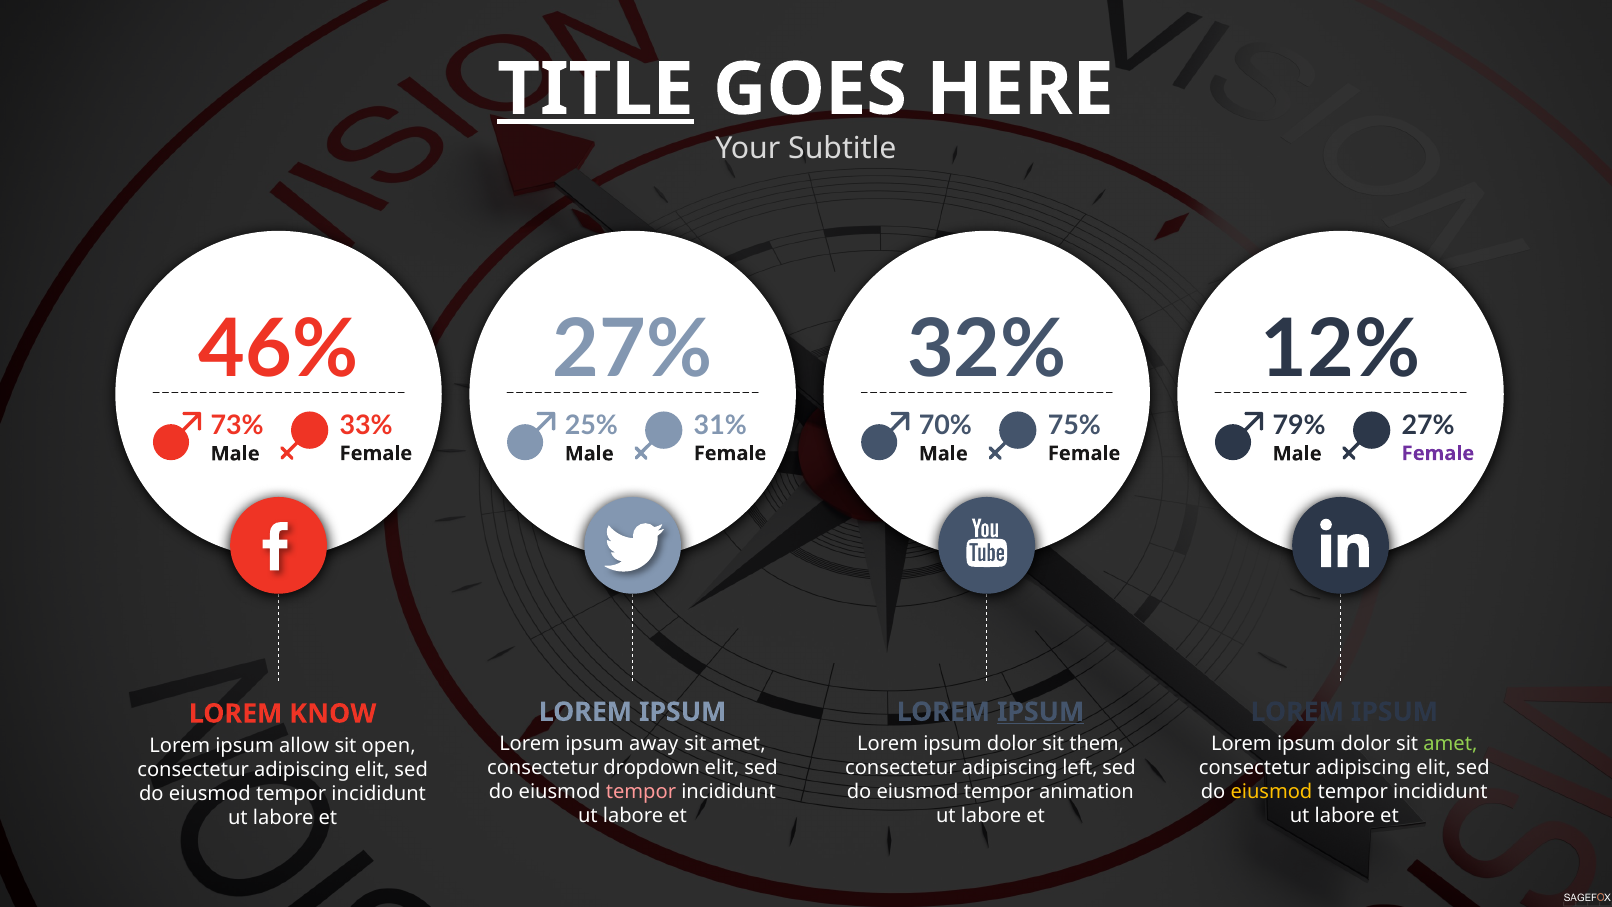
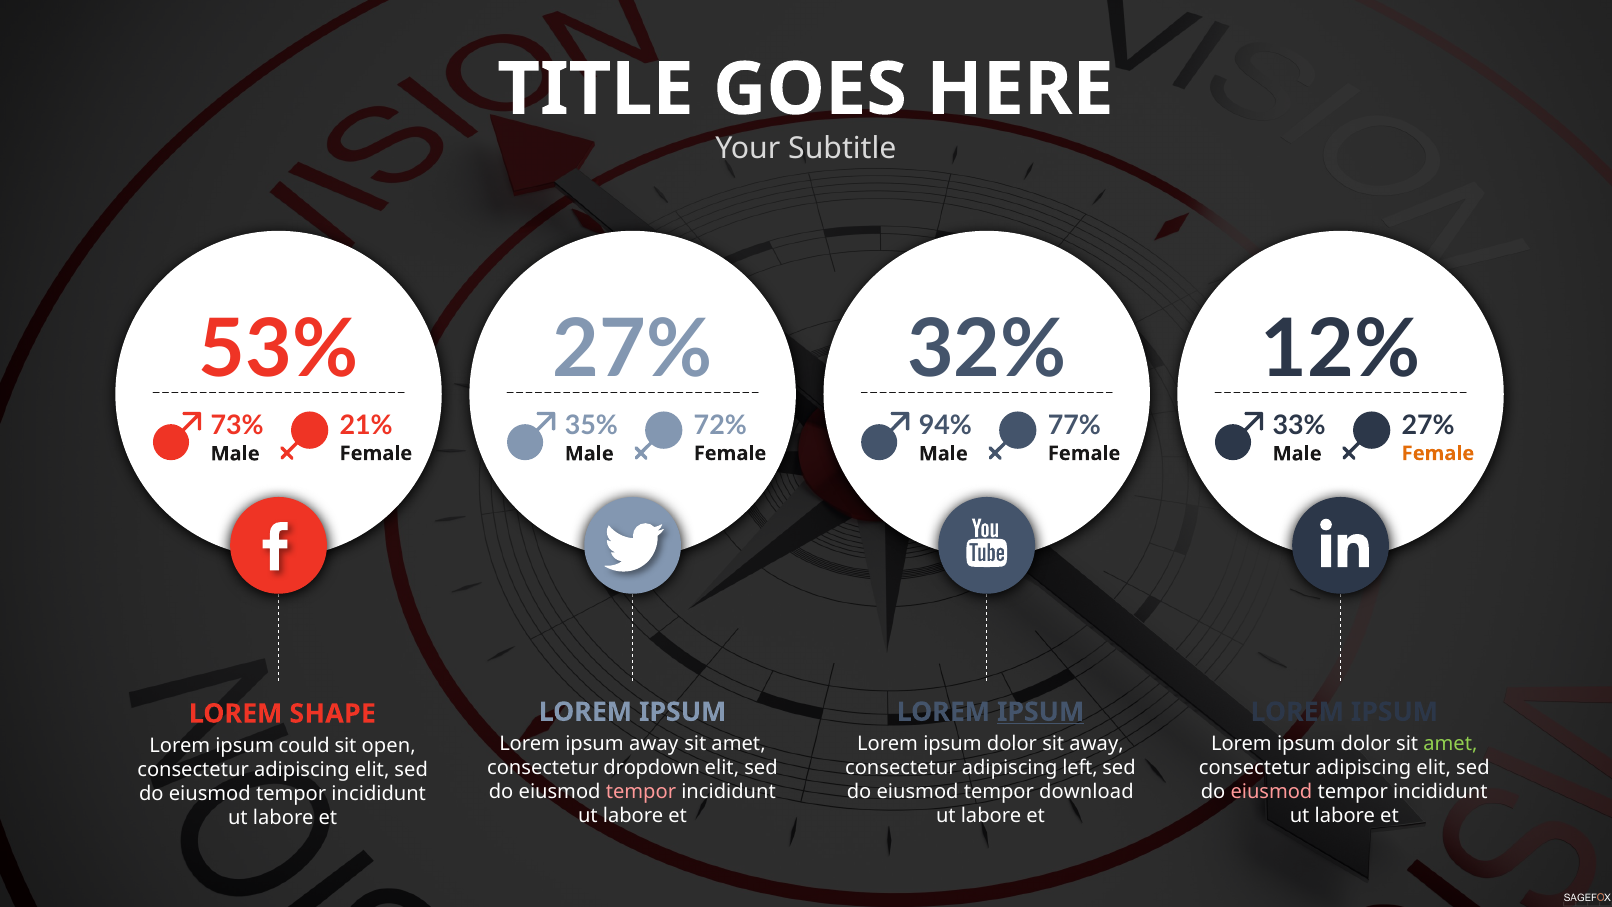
TITLE underline: present -> none (596, 90)
46%: 46% -> 53% (279, 350)
33%: 33% -> 21% (366, 426)
31%: 31% -> 72% (720, 426)
75%: 75% -> 77% (1074, 426)
25%: 25% -> 35% (591, 426)
70%: 70% -> 94% (945, 426)
79%: 79% -> 33% (1299, 426)
Female colour: purple -> orange (1438, 453)
KNOW: KNOW -> SHAPE (333, 713)
sit them: them -> away (1097, 743)
allow: allow -> could (304, 745)
animation: animation -> download (1086, 792)
eiusmod colour: yellow -> pink (1271, 792)
